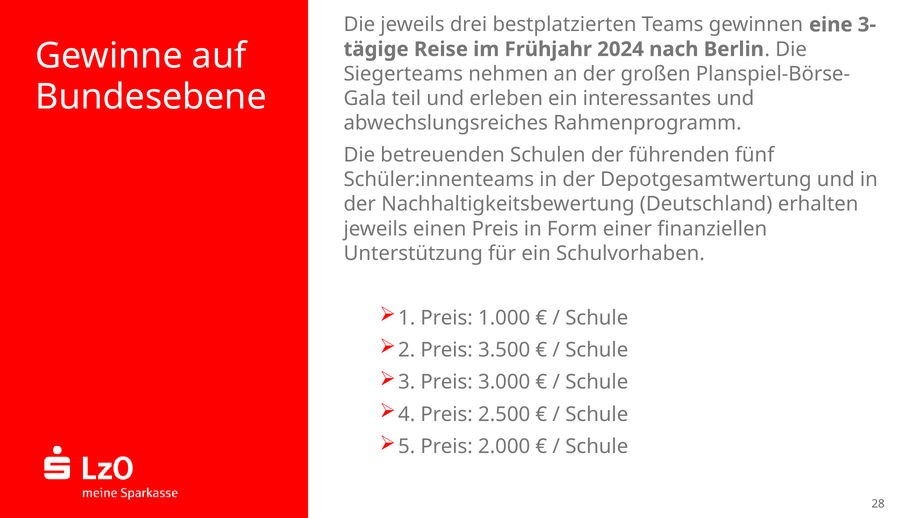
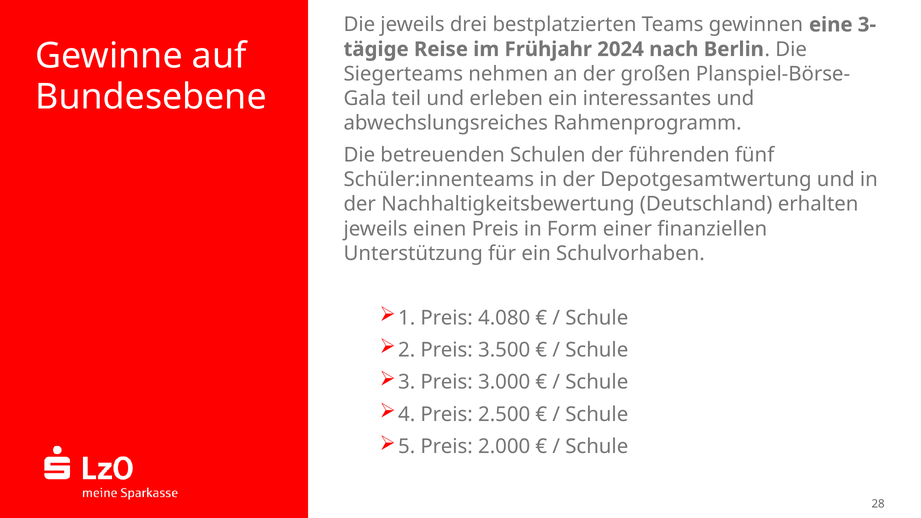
1.000: 1.000 -> 4.080 (504, 318)
